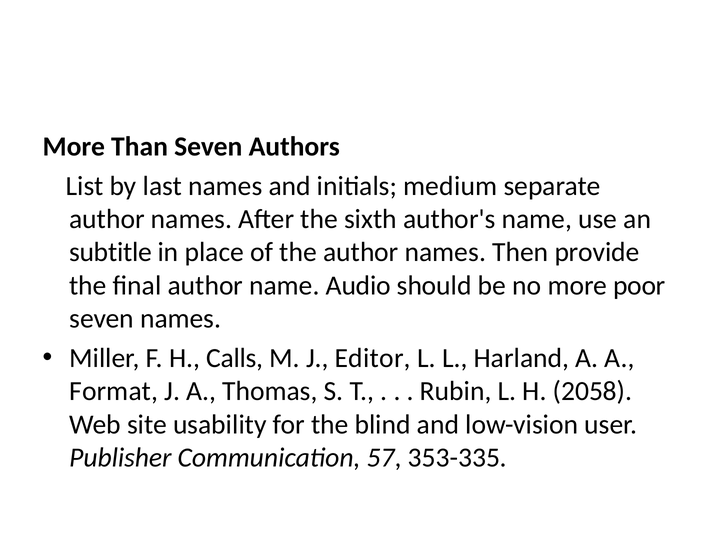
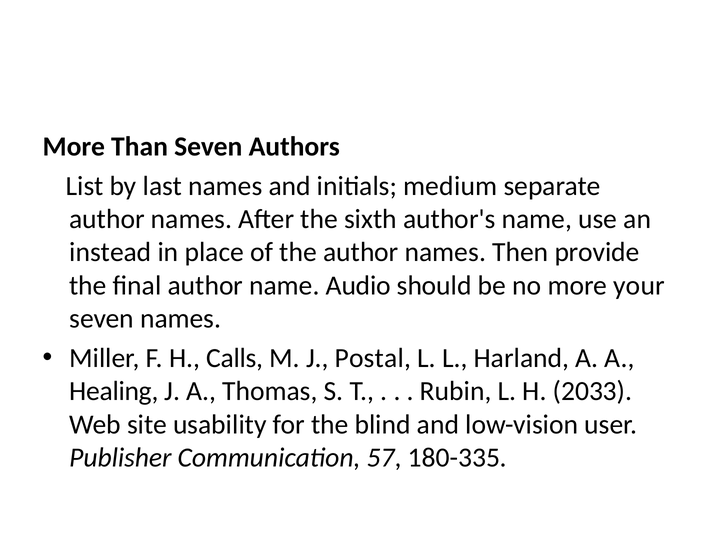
subtitle: subtitle -> instead (110, 252)
poor: poor -> your (639, 285)
Editor: Editor -> Postal (373, 358)
Format: Format -> Healing (114, 391)
2058: 2058 -> 2033 (593, 391)
353-335: 353-335 -> 180-335 (457, 457)
